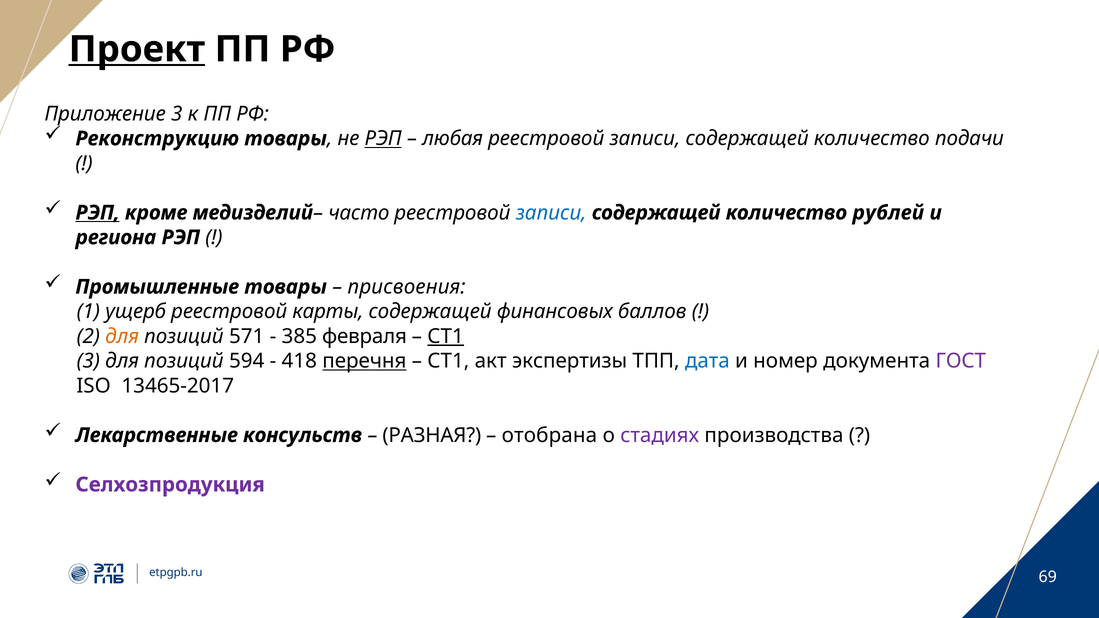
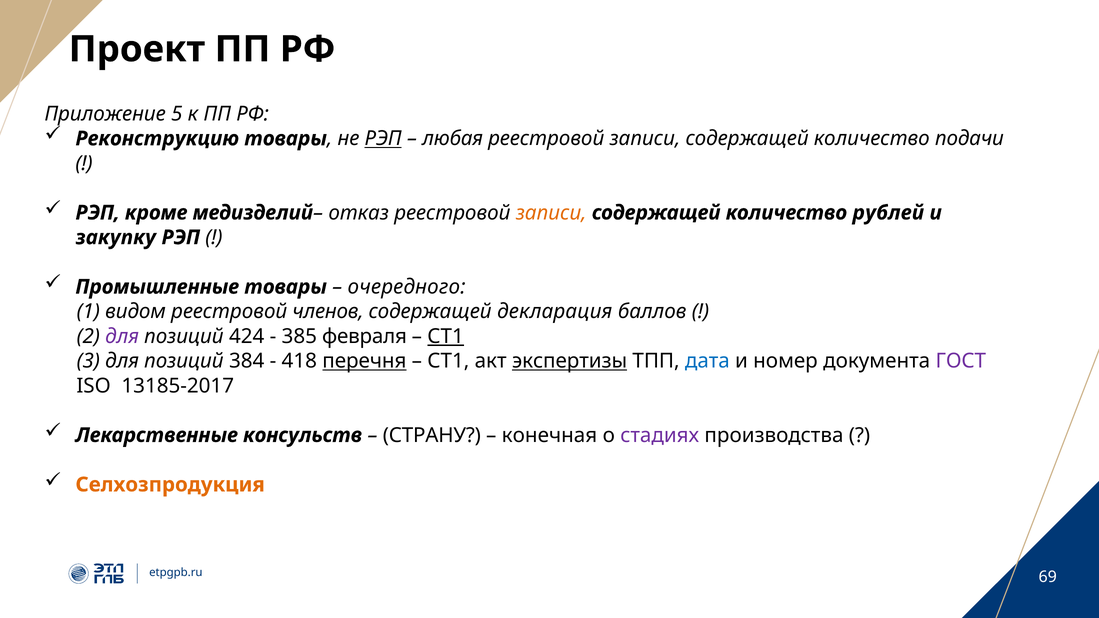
Проект underline: present -> none (137, 49)
Приложение 3: 3 -> 5 (177, 114)
РЭП underline: present -> none (98, 213)
часто: часто -> отказ (359, 213)
записи colour: blue -> orange (551, 213)
региона: региона -> закупку (116, 238)
присвоения: присвоения -> очередного (407, 287)
ущерб: ущерб -> видом (136, 312)
карты: карты -> членов (328, 312)
финансовых: финансовых -> декларация (555, 312)
для colour: orange -> purple (122, 336)
571: 571 -> 424 (247, 336)
594: 594 -> 384 (247, 361)
экспертизы underline: none -> present (570, 361)
13465-2017: 13465-2017 -> 13185-2017 (178, 386)
РАЗНАЯ: РАЗНАЯ -> СТРАНУ (432, 435)
отобрана: отобрана -> конечная (549, 435)
Селхозпродукция colour: purple -> orange (170, 485)
